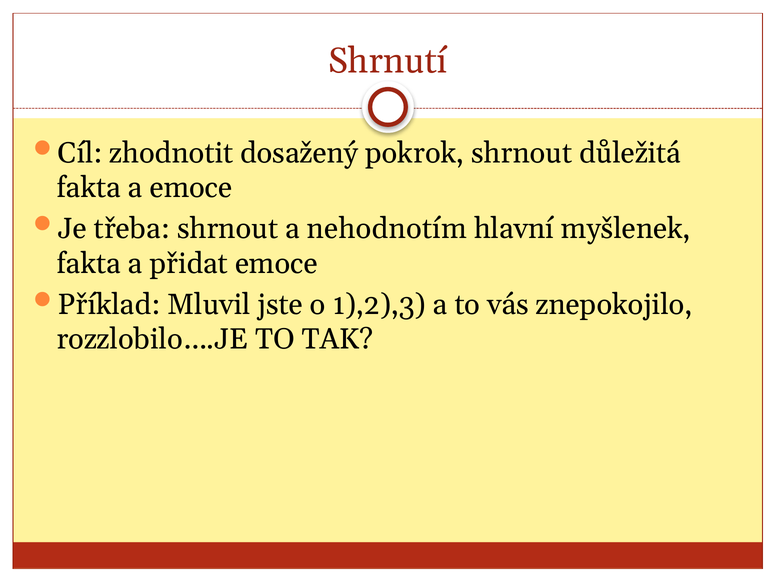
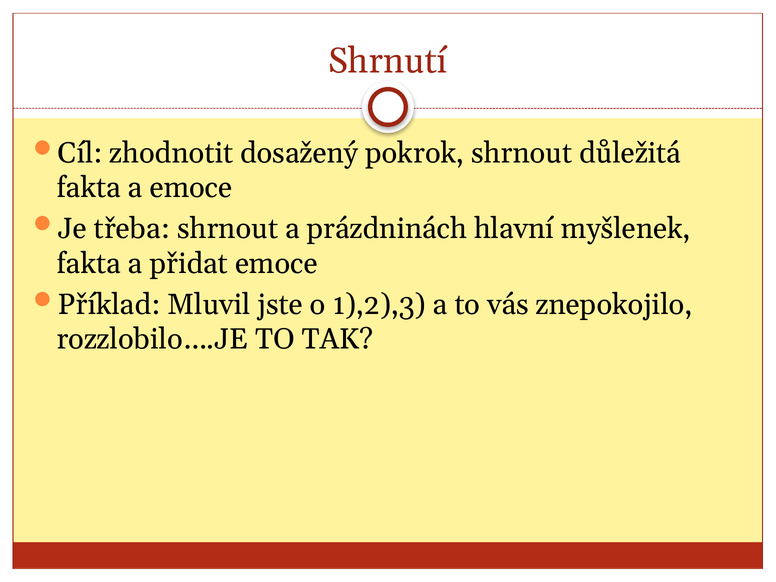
nehodnotím: nehodnotím -> prázdninách (387, 229)
